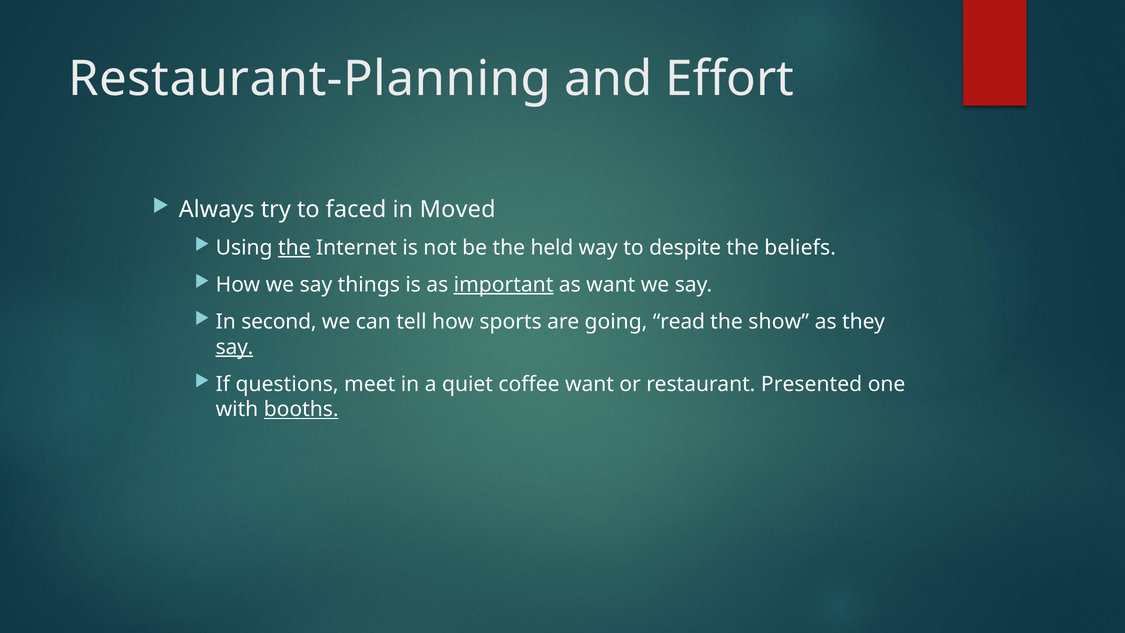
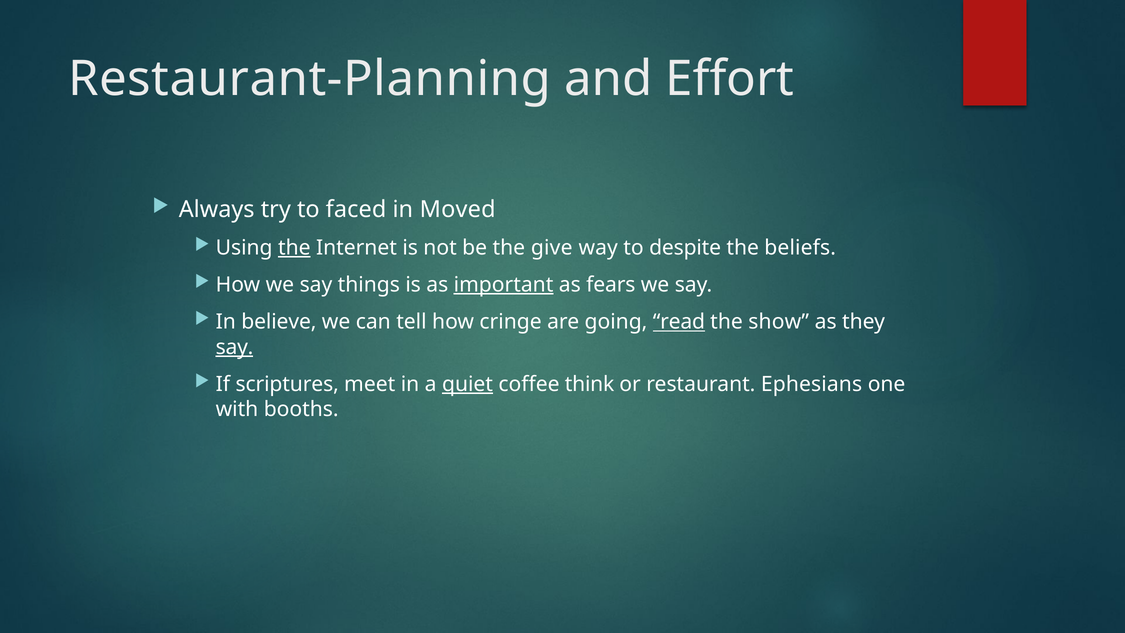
held: held -> give (552, 248)
as want: want -> fears (611, 285)
second: second -> believe (279, 322)
sports: sports -> cringe (511, 322)
read underline: none -> present (679, 322)
questions: questions -> scriptures (287, 384)
quiet underline: none -> present (468, 384)
coffee want: want -> think (590, 384)
Presented: Presented -> Ephesians (812, 384)
booths underline: present -> none (301, 409)
